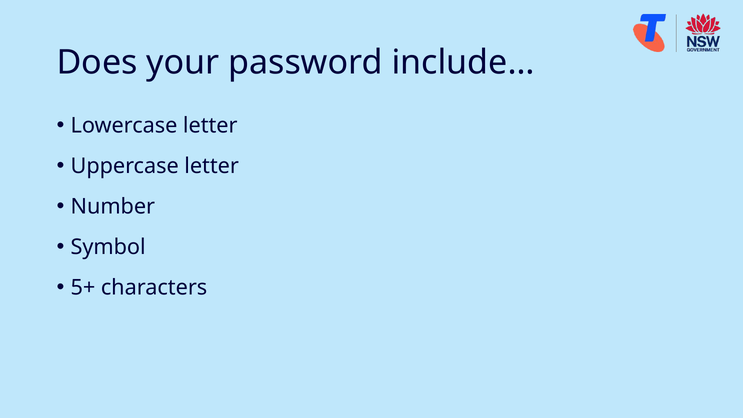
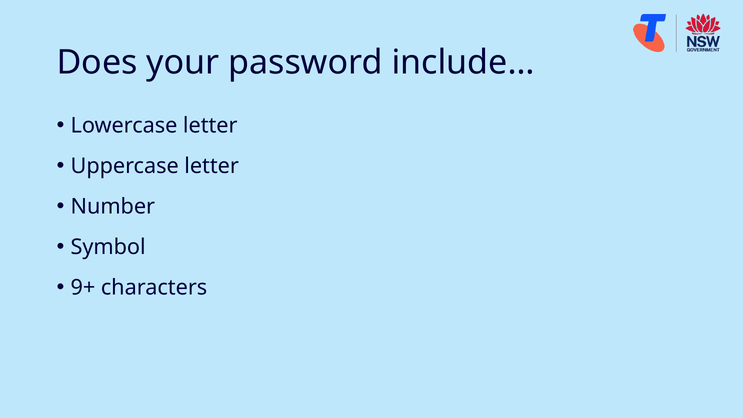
5+: 5+ -> 9+ (83, 287)
